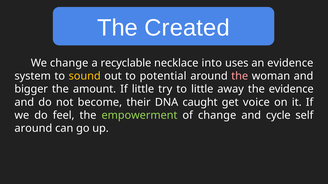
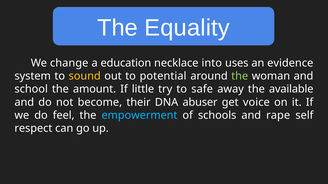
Created: Created -> Equality (187, 28)
recyclable: recyclable -> education (126, 63)
the colour: pink -> light green (240, 76)
bigger: bigger -> school (31, 89)
to little: little -> safe (202, 89)
the evidence: evidence -> available (291, 89)
caught: caught -> abuser (200, 102)
empowerment colour: light green -> light blue (139, 116)
of change: change -> schools (217, 116)
cycle: cycle -> rape (278, 116)
around: around -> respect (33, 129)
